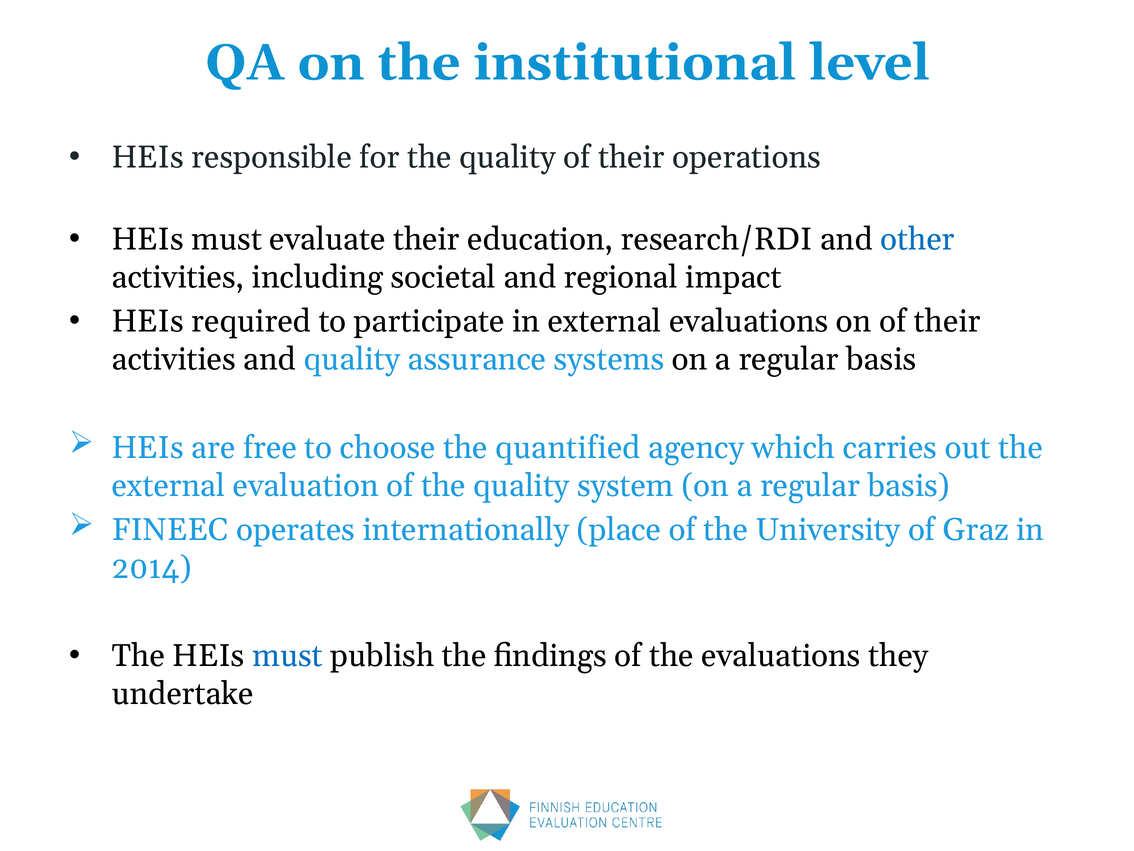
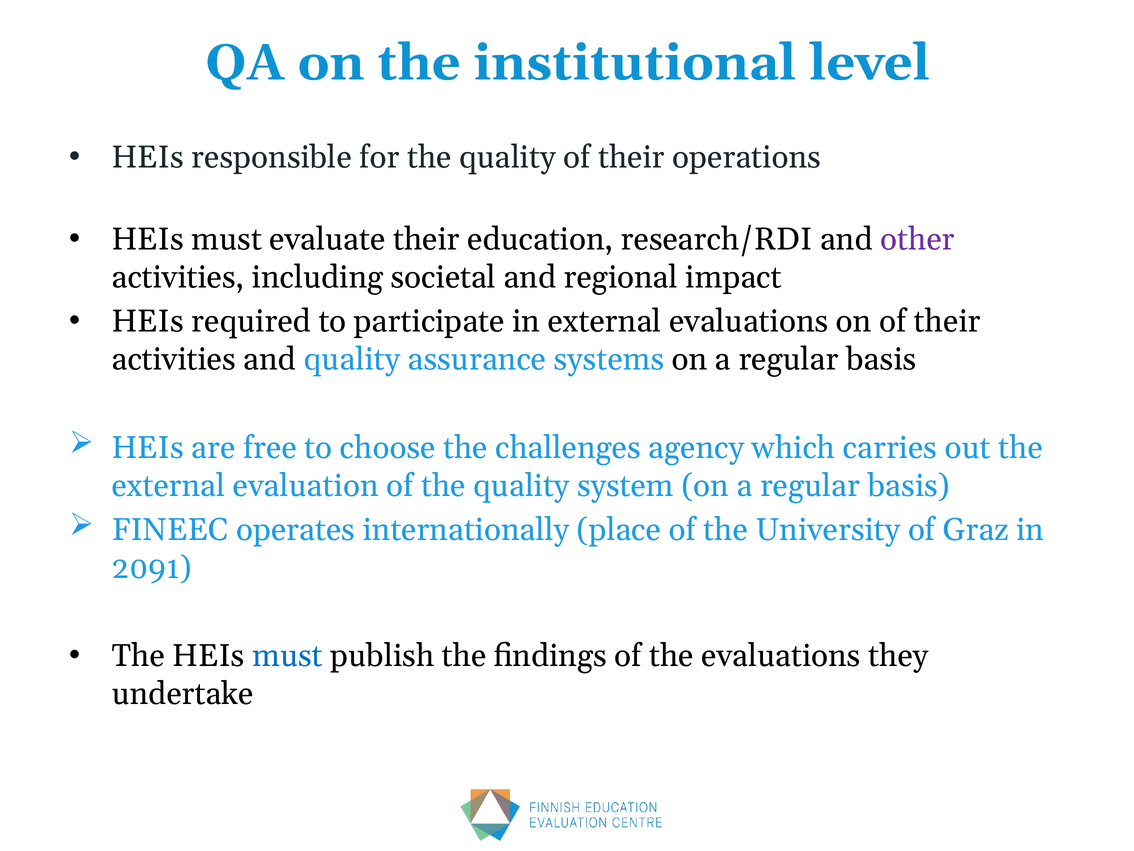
other colour: blue -> purple (917, 239)
quantified: quantified -> challenges (568, 447)
2014: 2014 -> 2091 (152, 567)
